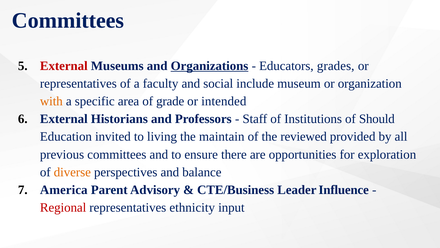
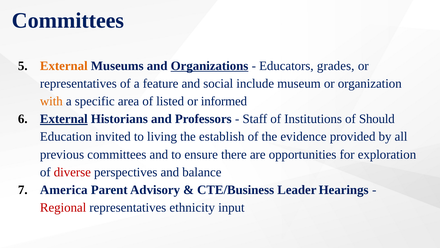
External colour: red -> orange (64, 66)
faculty: faculty -> feature (161, 83)
grade: grade -> listed (170, 101)
intended: intended -> informed (224, 101)
External underline: none -> present (64, 119)
maintain: maintain -> establish (222, 136)
reviewed: reviewed -> evidence (304, 136)
diverse colour: orange -> red (72, 172)
Influence: Influence -> Hearings (344, 190)
